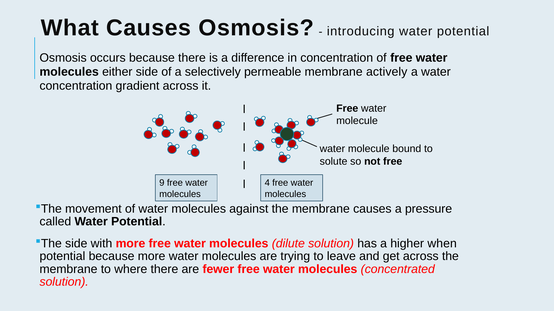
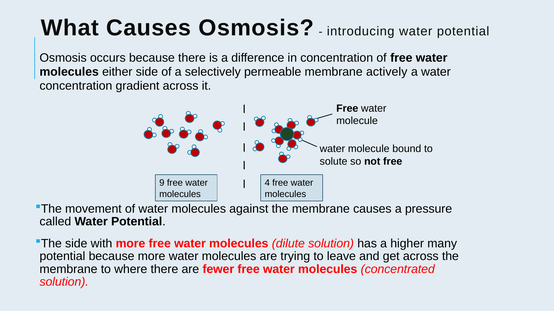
when: when -> many (442, 244)
